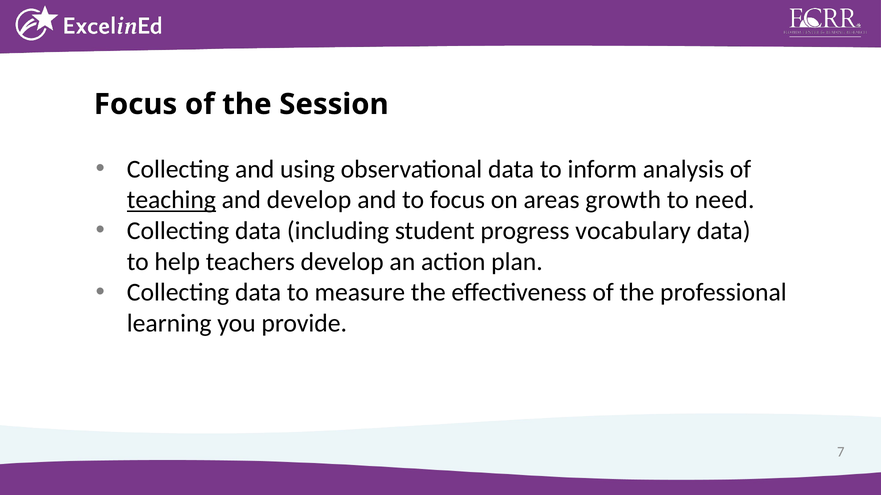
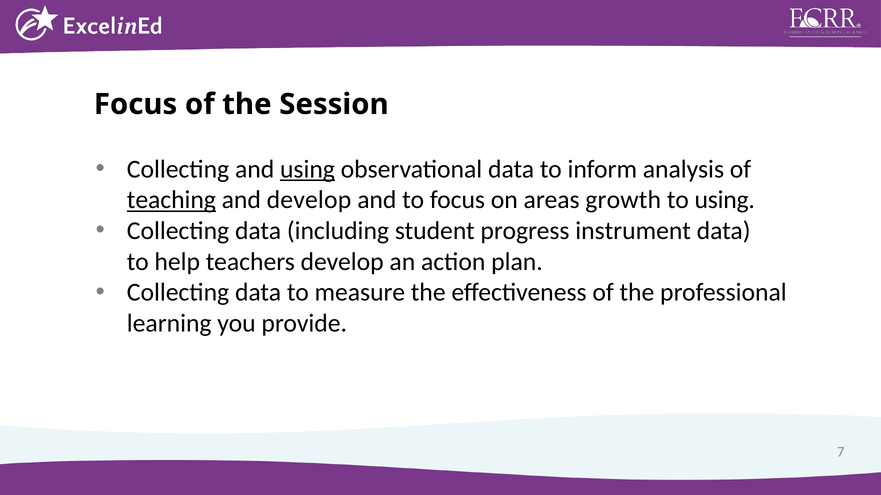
using underline: none -> present (307, 169)
to need: need -> using (725, 200)
vocabulary: vocabulary -> instrument (633, 231)
